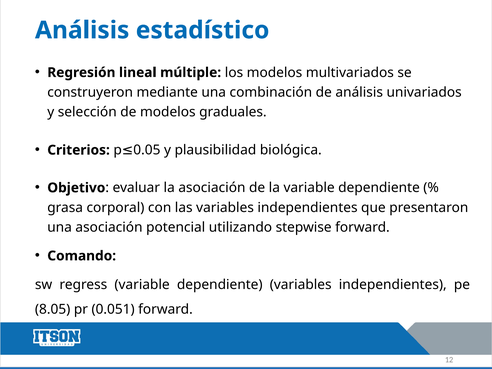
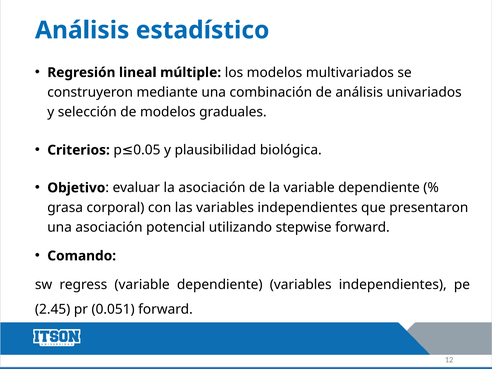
8.05: 8.05 -> 2.45 (53, 309)
